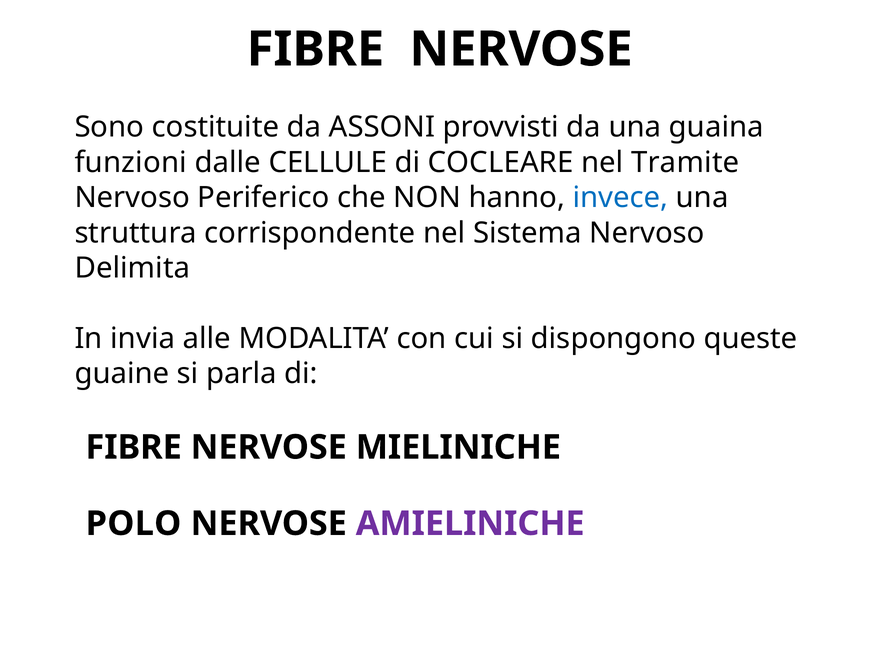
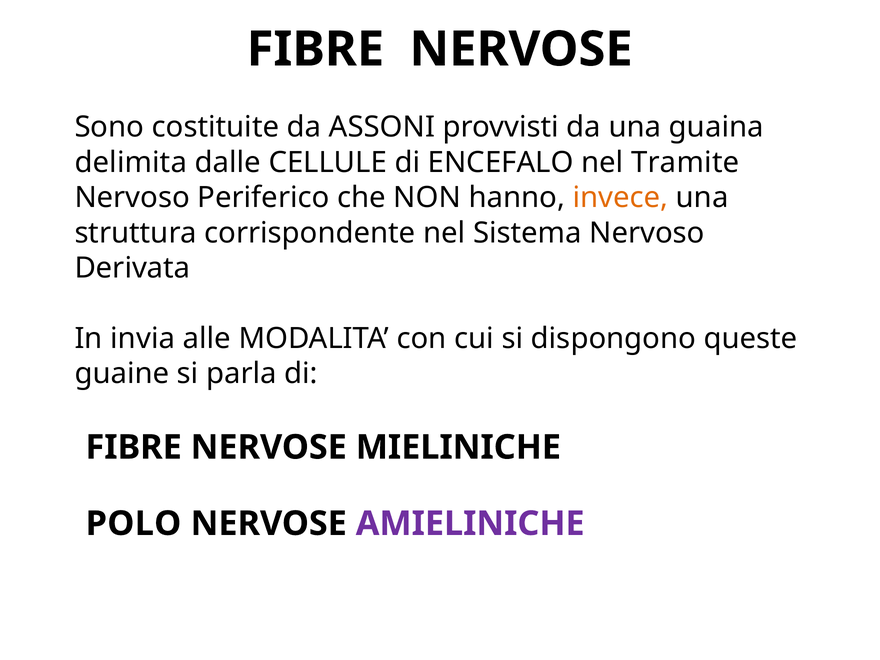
funzioni: funzioni -> delimita (131, 162)
COCLEARE: COCLEARE -> ENCEFALO (501, 162)
invece colour: blue -> orange (620, 198)
Delimita: Delimita -> Derivata (132, 268)
